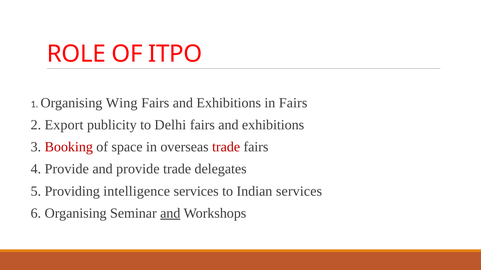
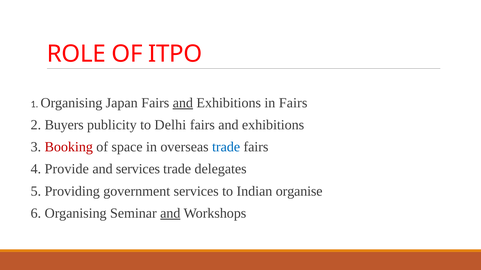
Wing: Wing -> Japan (122, 103)
and underline: none -> present (183, 103)
Export: Export -> Buyers (64, 125)
trade colour: red -> blue (226, 147)
and provide: provide -> services (138, 169)
intelligence: intelligence -> government (137, 192)
Indian services: services -> organise (299, 192)
